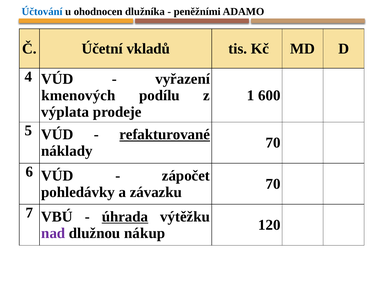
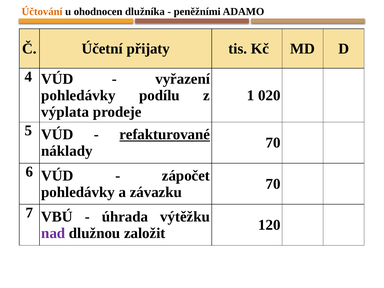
Účtování colour: blue -> orange (42, 12)
vkladů: vkladů -> přijaty (148, 49)
kmenových: kmenových -> pohledávky (78, 95)
600: 600 -> 020 (269, 95)
úhrada underline: present -> none (125, 217)
nákup: nákup -> založit (145, 233)
